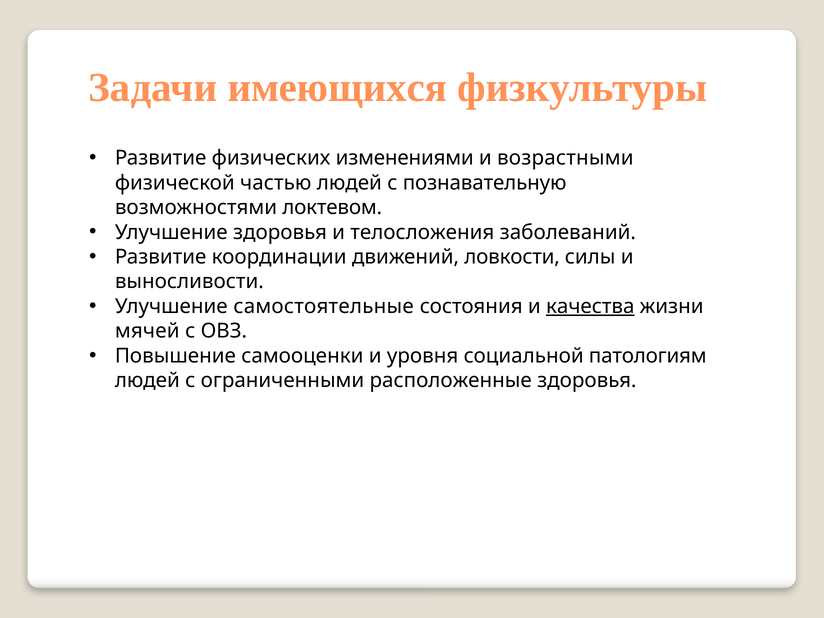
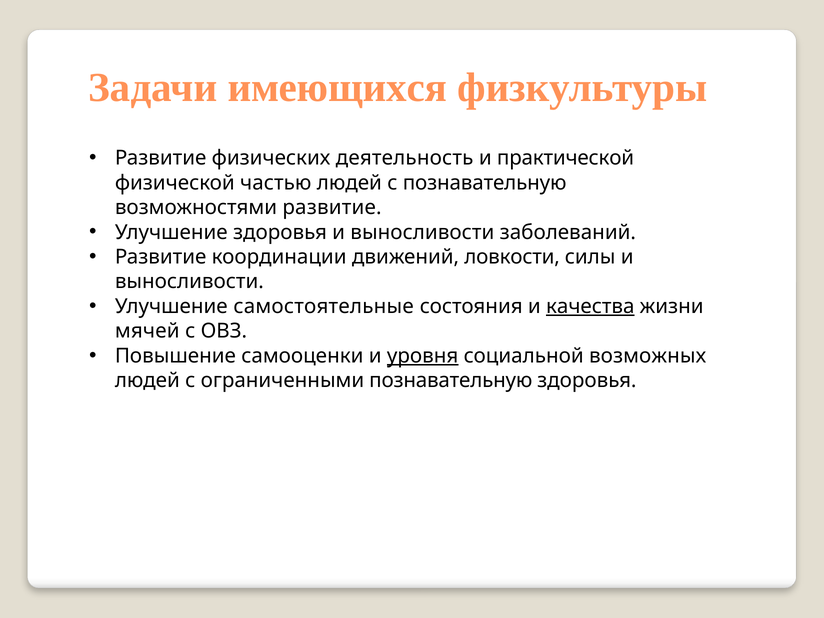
изменениями: изменениями -> деятельность (405, 158)
возрастными: возрастными -> практической (566, 158)
возможностями локтевом: локтевом -> развитие (332, 208)
здоровья и телосложения: телосложения -> выносливости (422, 232)
уровня underline: none -> present (423, 356)
патологиям: патологиям -> возможных (648, 356)
ограниченными расположенные: расположенные -> познавательную (451, 381)
